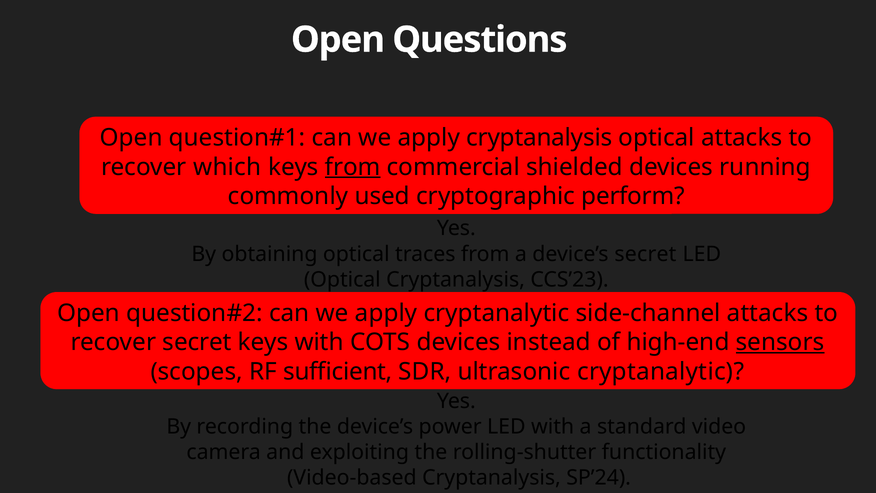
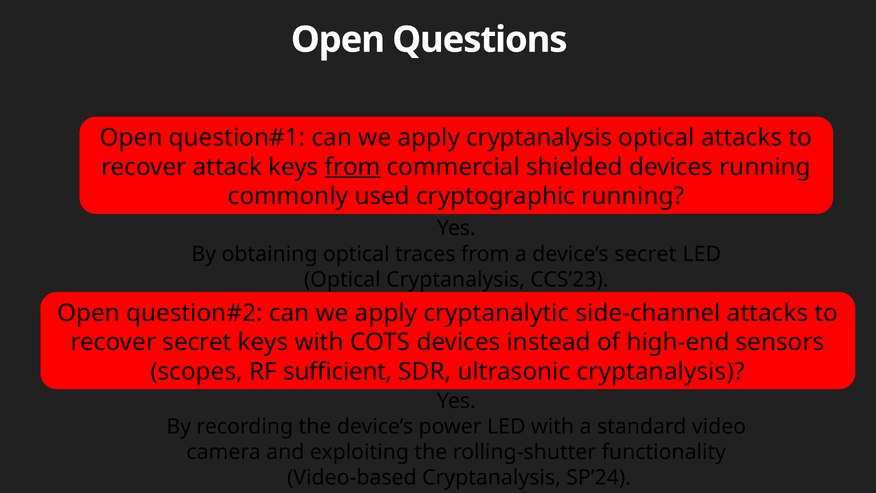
which: which -> attack (227, 167)
cryptographic perform: perform -> running (633, 196)
sensors underline: present -> none (780, 342)
ultrasonic cryptanalytic: cryptanalytic -> cryptanalysis (661, 371)
